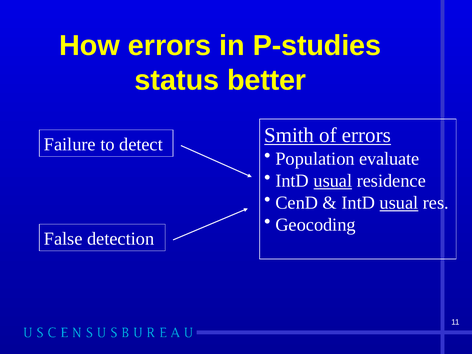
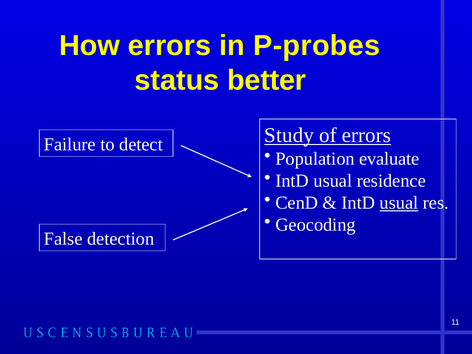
P-studies: P-studies -> P-probes (317, 46)
Smith: Smith -> Study (289, 135)
usual underline: present -> none (333, 181)
